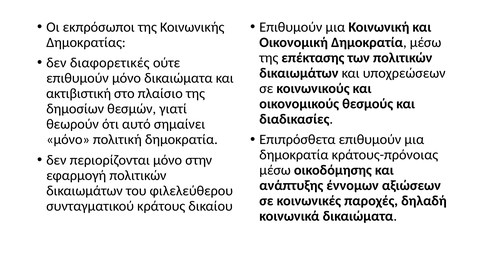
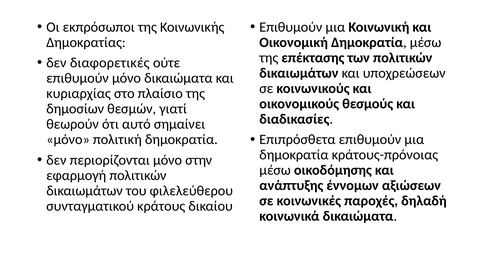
ακτιβιστική: ακτιβιστική -> κυριαρχίας (79, 94)
